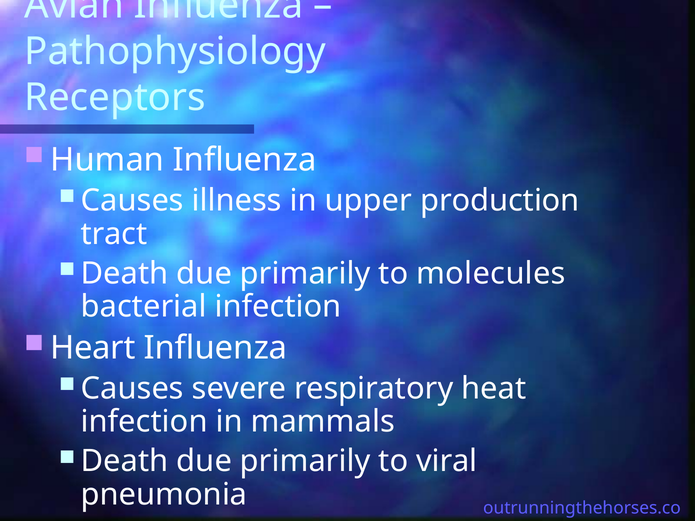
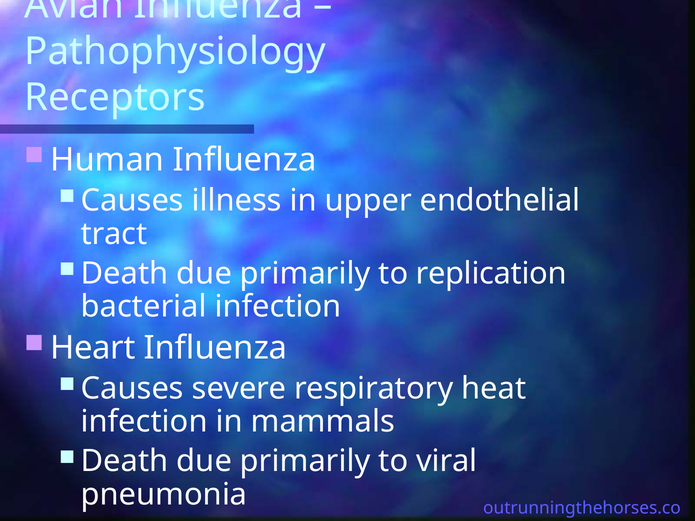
production: production -> endothelial (500, 201)
molecules: molecules -> replication (491, 274)
